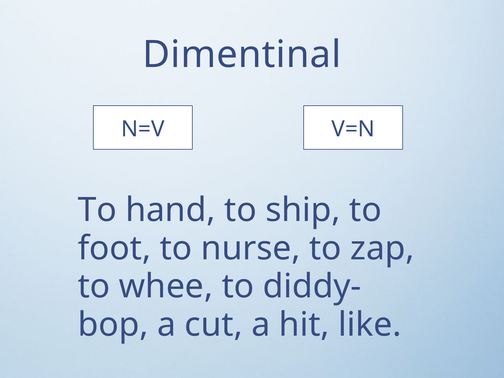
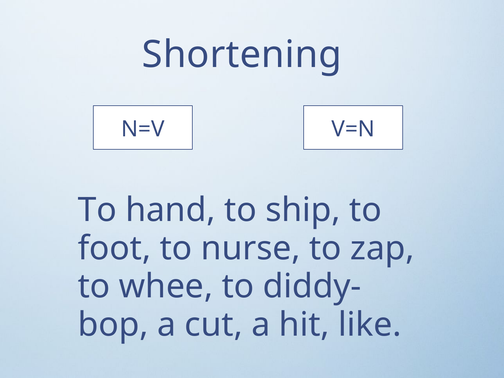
Dimentinal: Dimentinal -> Shortening (242, 55)
